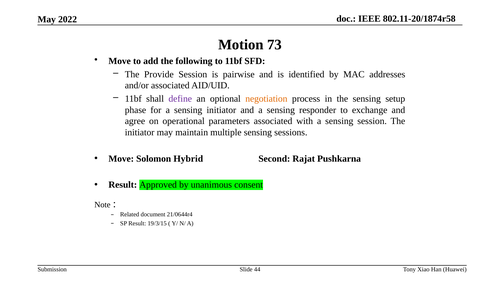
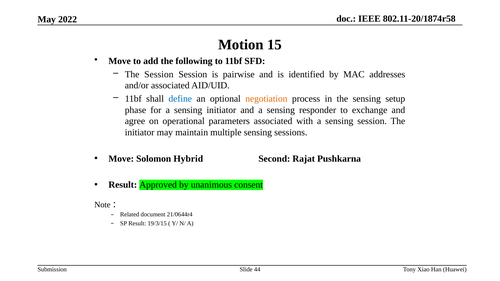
73: 73 -> 15 (274, 45)
The Provide: Provide -> Session (159, 74)
define colour: purple -> blue (180, 99)
